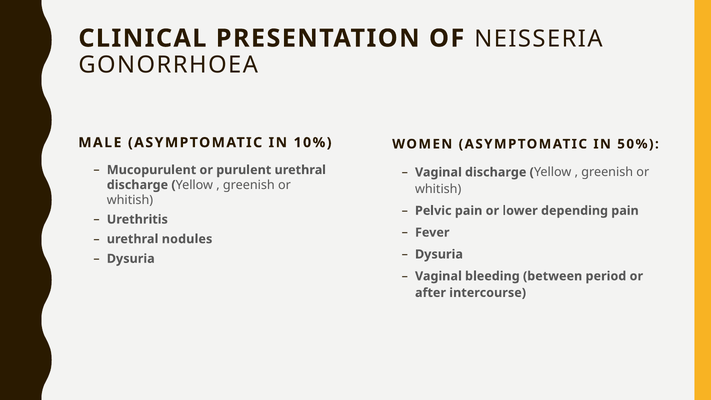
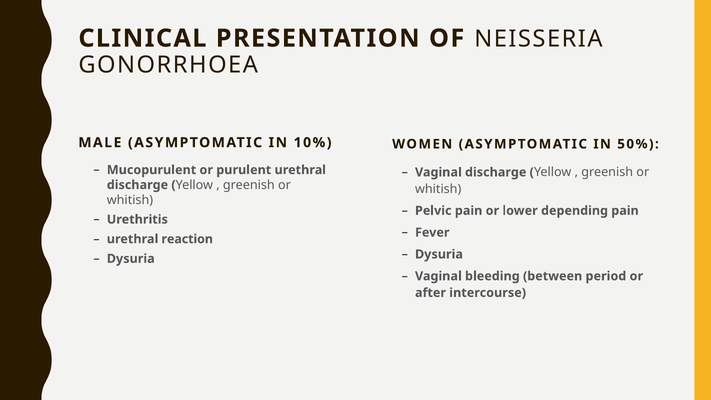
nodules: nodules -> reaction (187, 239)
